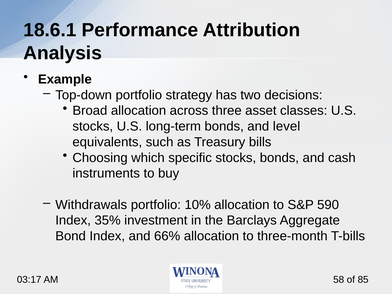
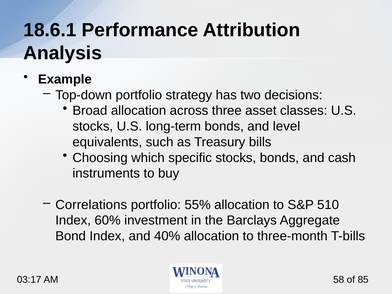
Withdrawals: Withdrawals -> Correlations (91, 205)
10%: 10% -> 55% (198, 205)
590: 590 -> 510 (328, 205)
35%: 35% -> 60% (108, 220)
66%: 66% -> 40% (167, 236)
